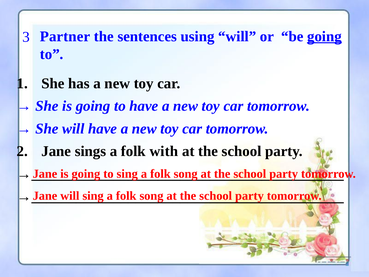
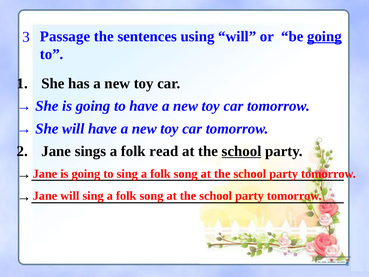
Partner: Partner -> Passage (65, 36)
with: with -> read (164, 151)
school underline: none -> present (242, 151)
